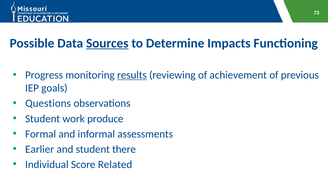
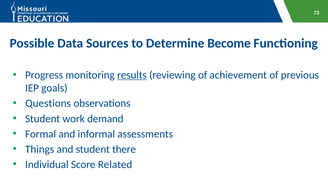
Sources underline: present -> none (107, 43)
Impacts: Impacts -> Become (229, 43)
produce: produce -> demand (105, 119)
Earlier: Earlier -> Things (40, 150)
